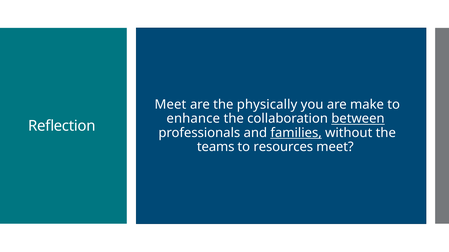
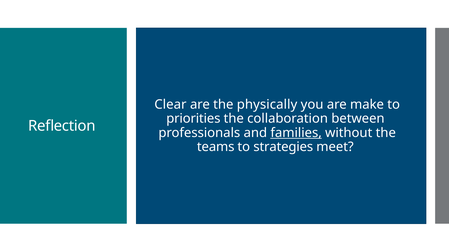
Meet: Meet -> Clear (170, 105)
enhance: enhance -> priorities (193, 119)
between underline: present -> none (358, 119)
resources: resources -> strategies (283, 147)
